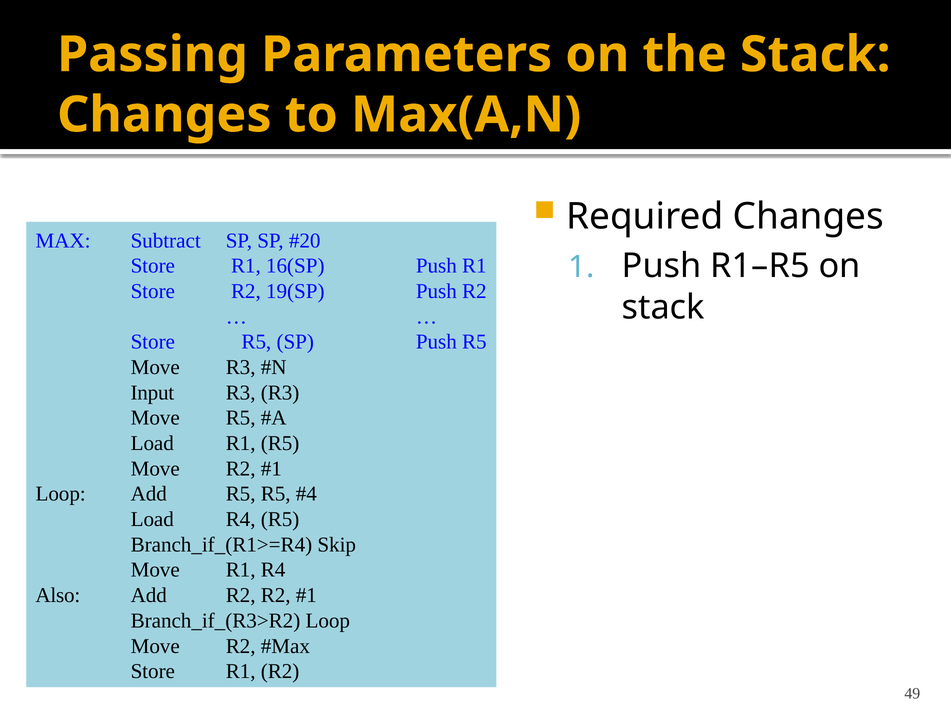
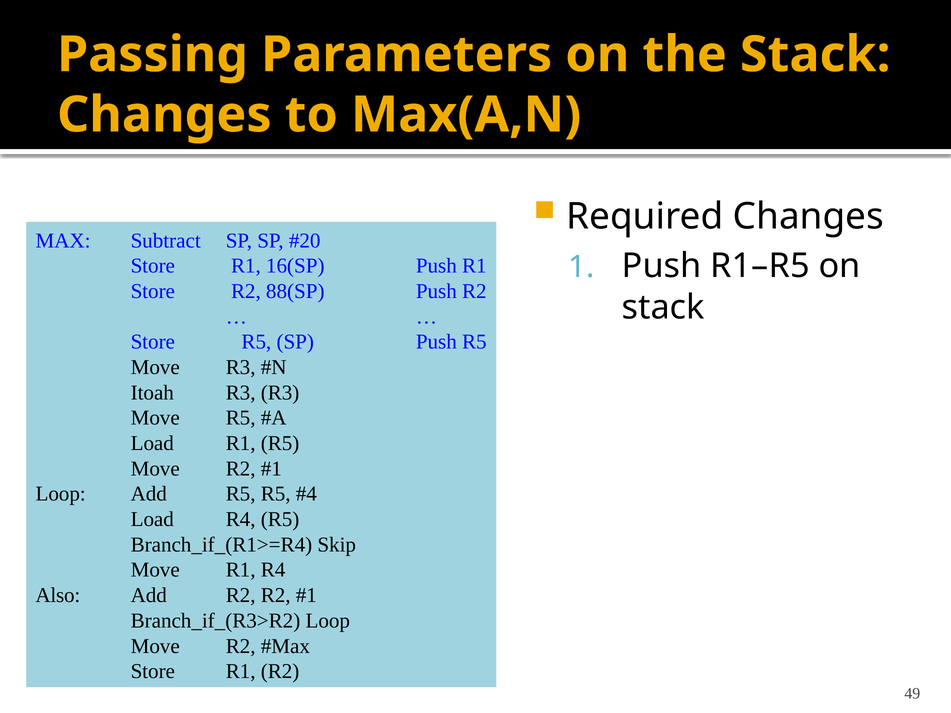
19(SP: 19(SP -> 88(SP (295, 291)
Input: Input -> Itoah (152, 393)
